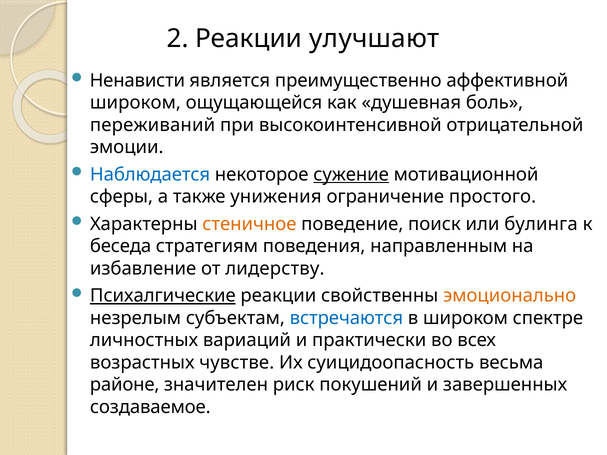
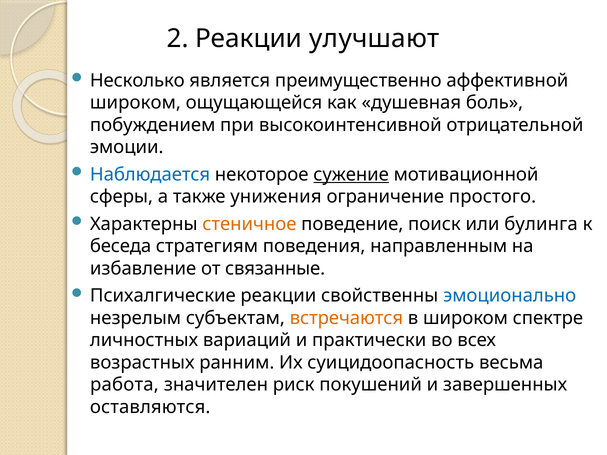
Ненависти: Ненависти -> Несколько (137, 81)
переживаний: переживаний -> побуждением (153, 125)
лидерству: лидерству -> связанные (275, 269)
Психалгические underline: present -> none (163, 296)
эмоционально colour: orange -> blue (510, 296)
встречаются colour: blue -> orange (346, 318)
чувстве: чувстве -> ранним (237, 363)
районе: районе -> работа (124, 385)
создаваемое: создаваемое -> оставляются (150, 407)
